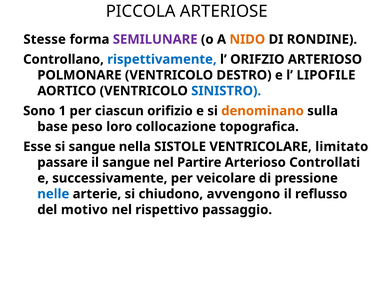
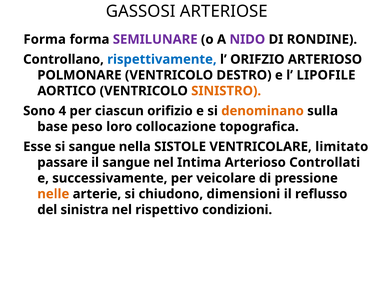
PICCOLA: PICCOLA -> GASSOSI (141, 11)
Stesse: Stesse -> Forma (45, 39)
NIDO colour: orange -> purple (247, 39)
SINISTRO colour: blue -> orange (226, 91)
1: 1 -> 4 (62, 111)
Partire: Partire -> Intima (199, 162)
nelle colour: blue -> orange (53, 194)
avvengono: avvengono -> dimensioni (243, 194)
motivo: motivo -> sinistra (85, 209)
passaggio: passaggio -> condizioni (237, 209)
